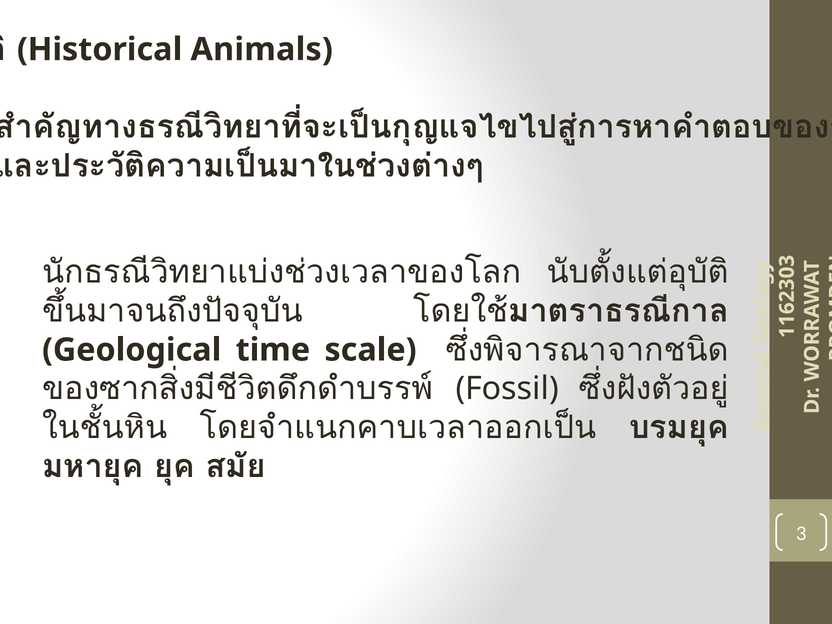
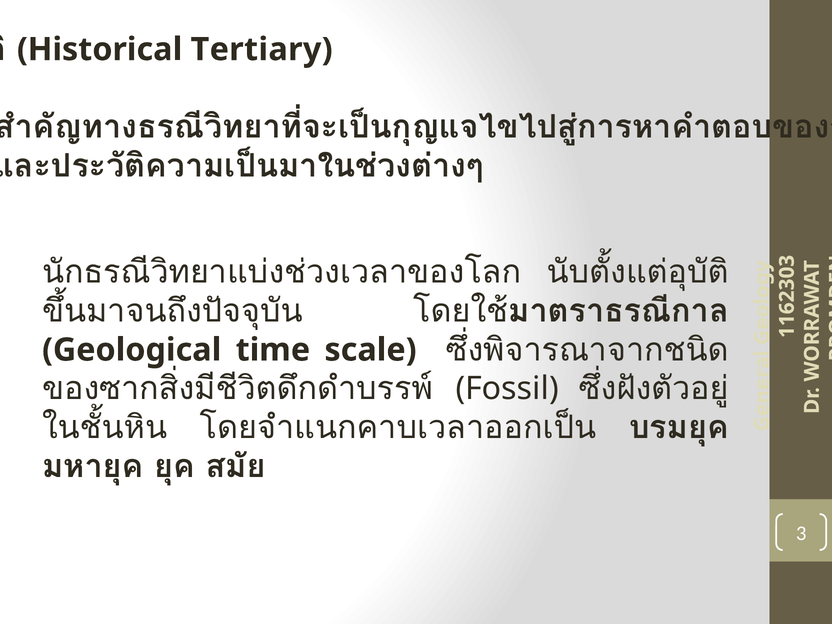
Animals: Animals -> Tertiary (262, 49)
